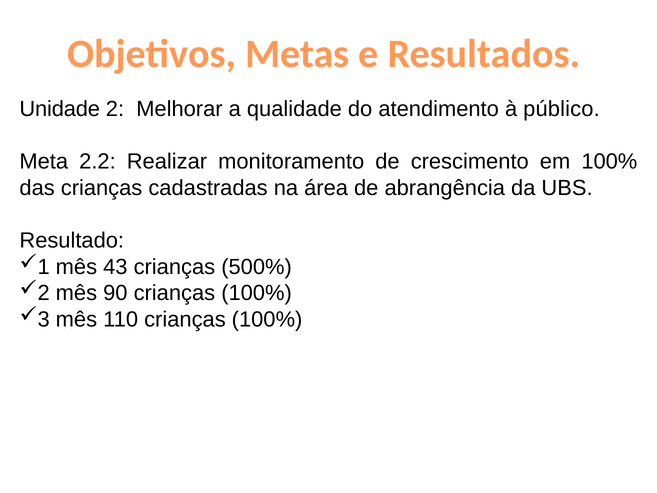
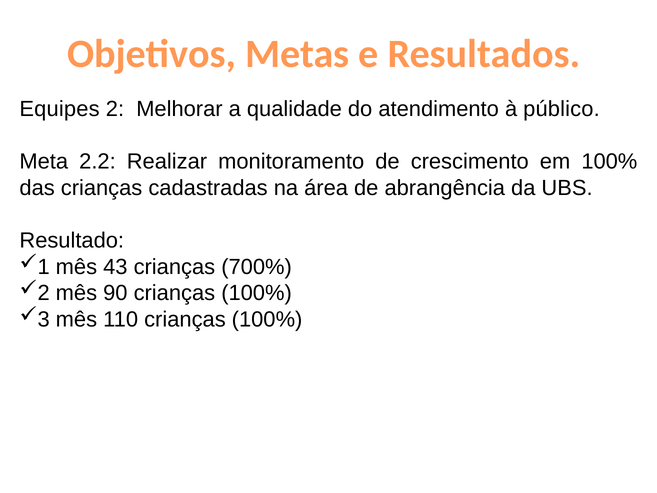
Unidade: Unidade -> Equipes (60, 109)
500%: 500% -> 700% (257, 267)
